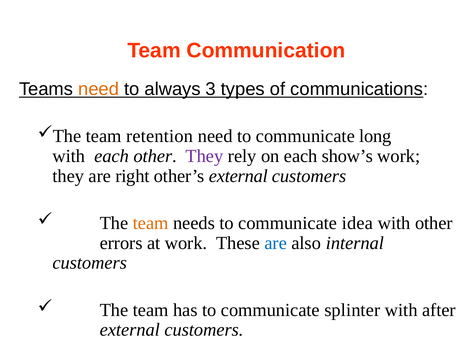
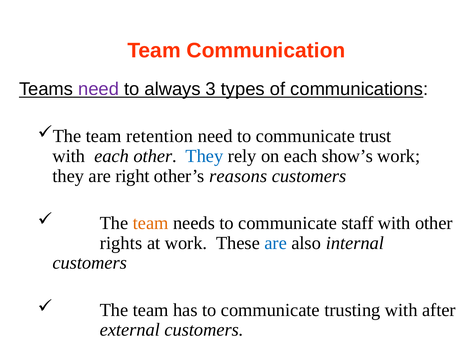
need colour: orange -> purple (99, 89)
long: long -> trust (375, 136)
They colour: purple -> blue (204, 156)
other’s external: external -> reasons (238, 176)
idea: idea -> staff (358, 223)
errors: errors -> rights (121, 243)
splinter: splinter -> trusting (352, 310)
